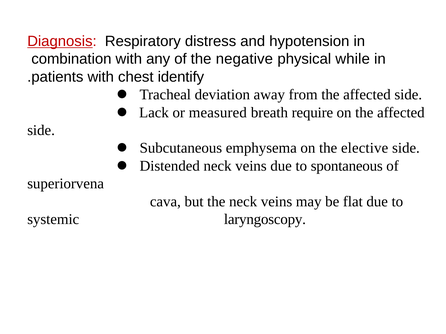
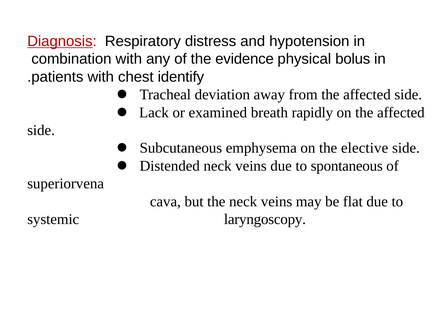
negative: negative -> evidence (245, 59)
while: while -> bolus (353, 59)
measured: measured -> examined (218, 113)
require: require -> rapidly (312, 113)
